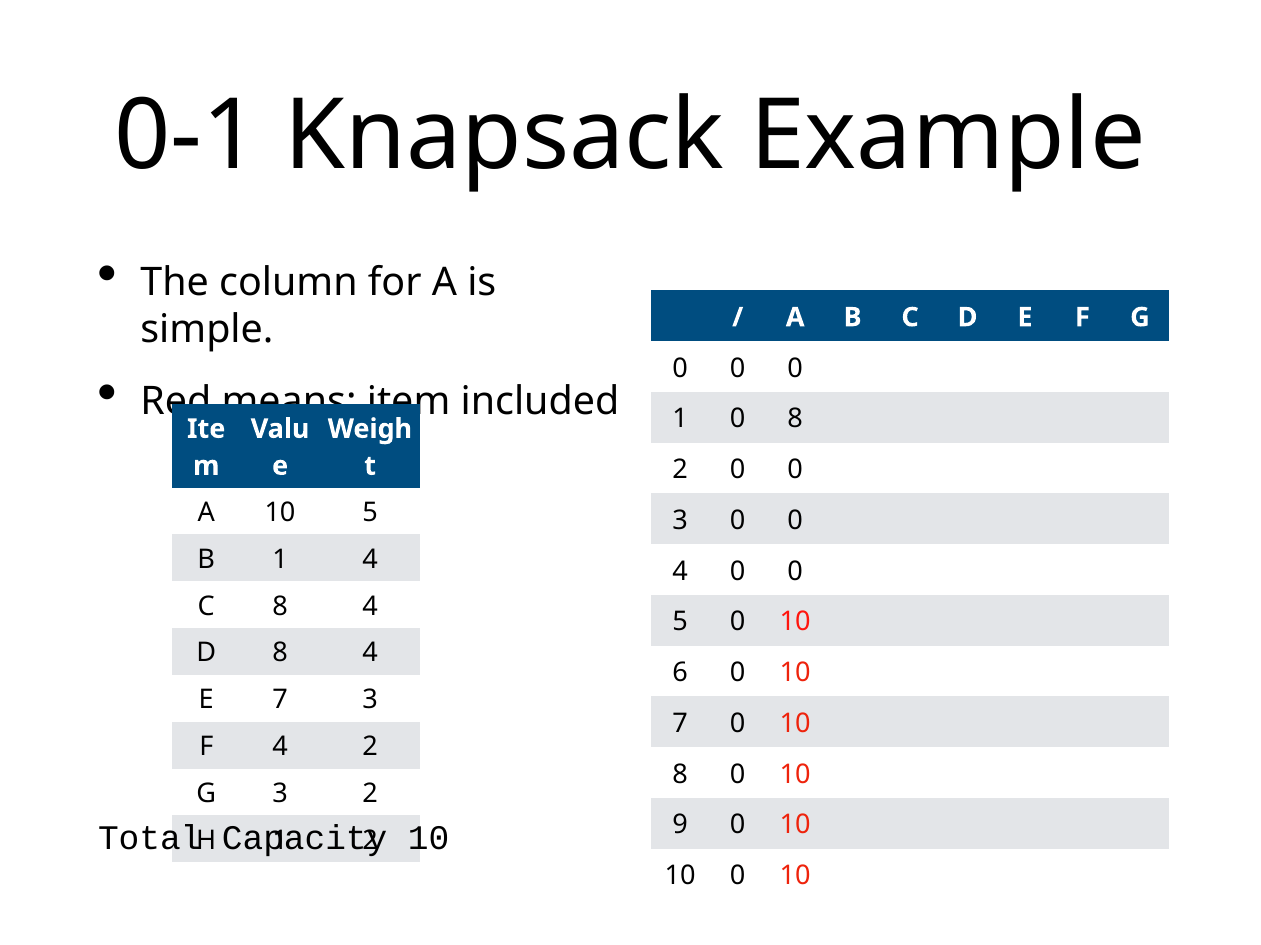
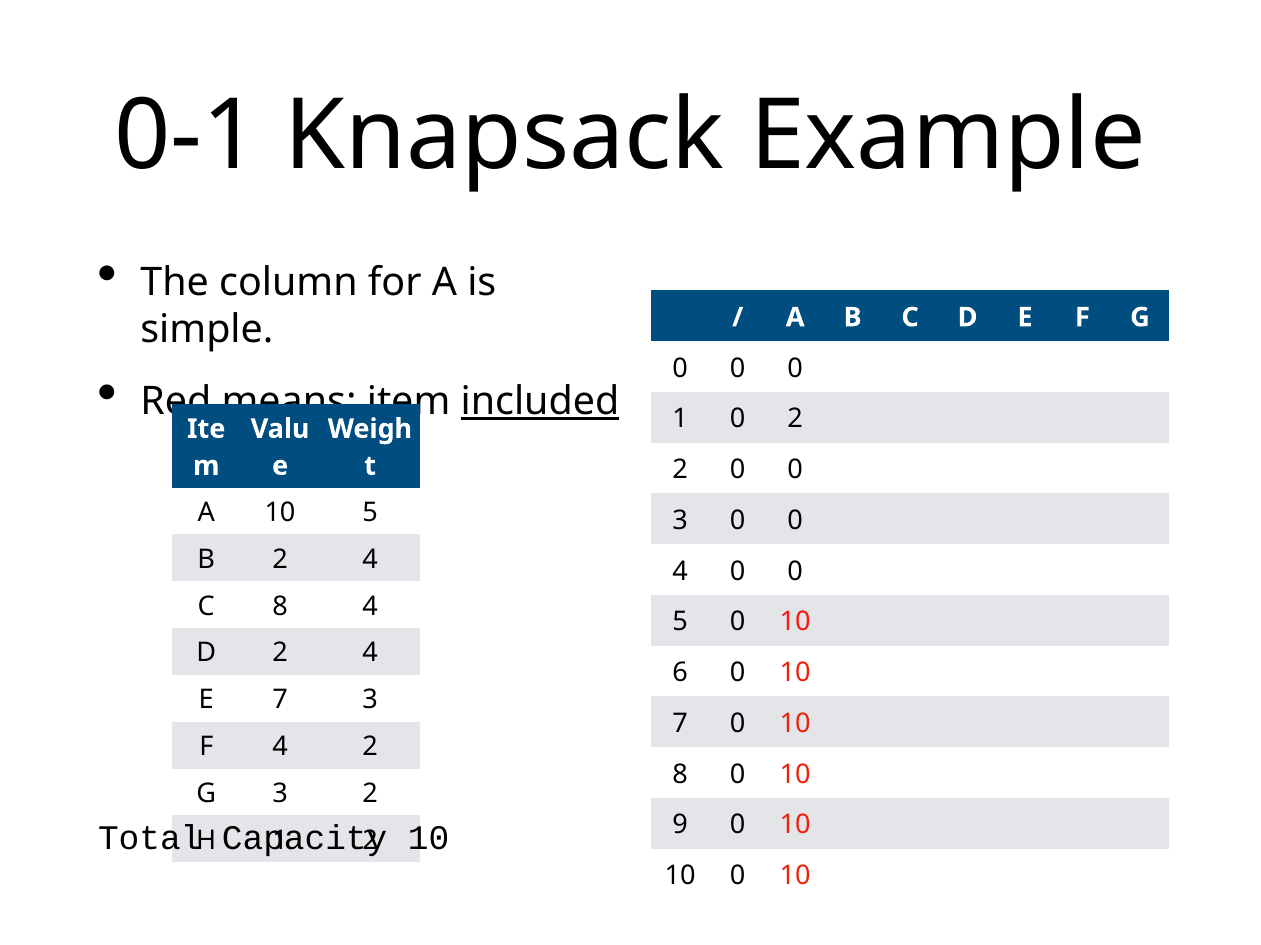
included underline: none -> present (540, 402)
0 8: 8 -> 2 (795, 419)
B 1: 1 -> 2 (280, 560)
D 8: 8 -> 2 (280, 654)
